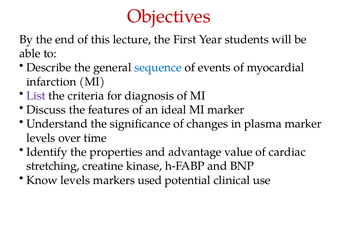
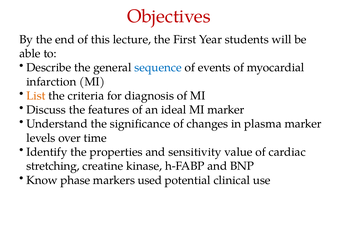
List colour: purple -> orange (36, 96)
advantage: advantage -> sensitivity (195, 152)
Know levels: levels -> phase (75, 180)
